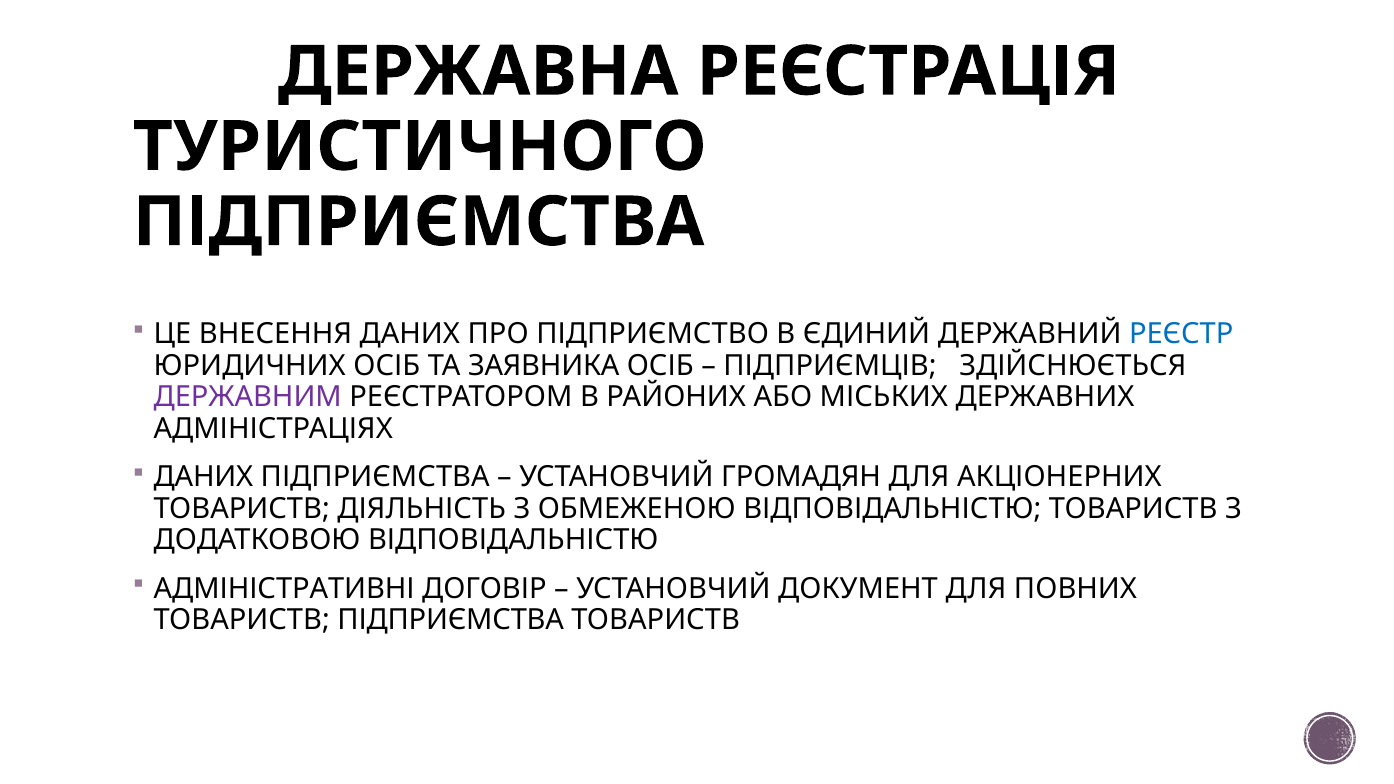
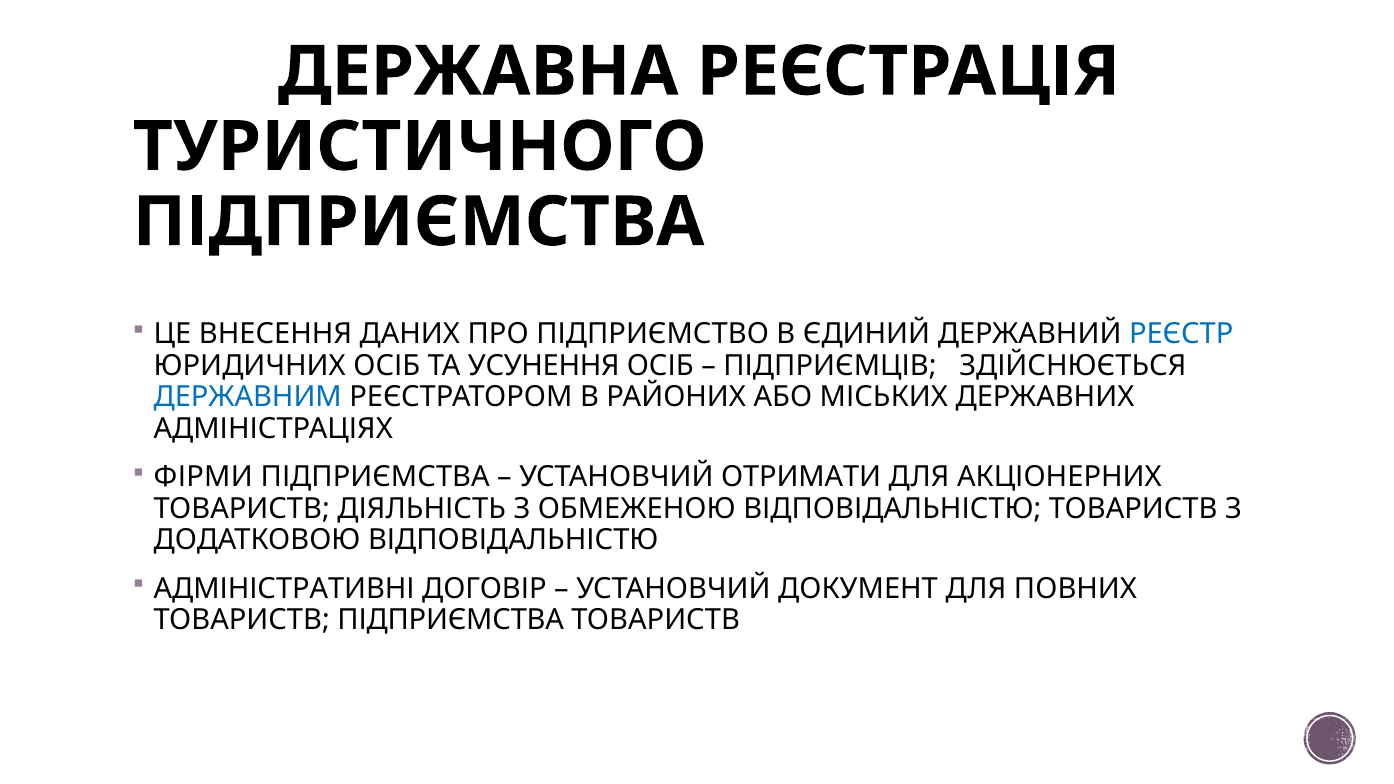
ЗАЯВНИКА: ЗАЯВНИКА -> УСУНЕННЯ (544, 366)
ДЕРЖАВНИМ colour: purple -> blue (248, 397)
ДАНИХ: ДАНИХ -> ФІРМИ (203, 477)
ГРОМАДЯН: ГРОМАДЯН -> ОТРИМАТИ (801, 477)
